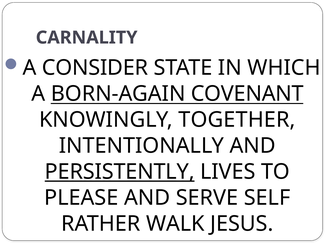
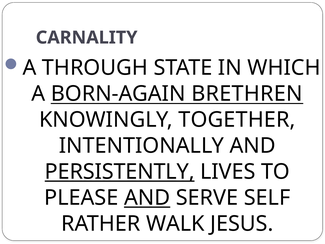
CONSIDER: CONSIDER -> THROUGH (95, 68)
COVENANT: COVENANT -> BRETHREN (247, 94)
AND underline: none -> present (147, 198)
